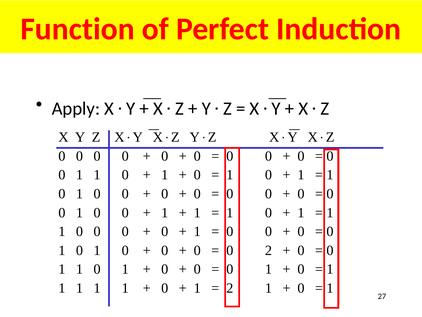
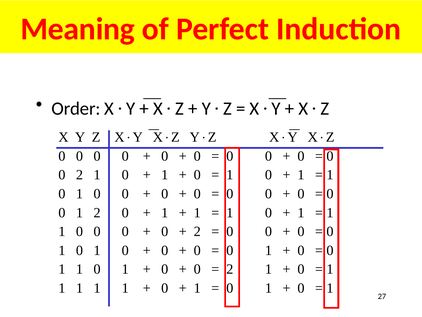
Function: Function -> Meaning (78, 29)
Apply: Apply -> Order (76, 108)
1: 1 -> 2 (80, 175)
0: 0 -> 2 (97, 212)
1: 1 -> 2 (197, 231)
2: 2 -> 1 (268, 250)
0: 0 -> 2 (230, 269)
2: 2 -> 0 (230, 288)
